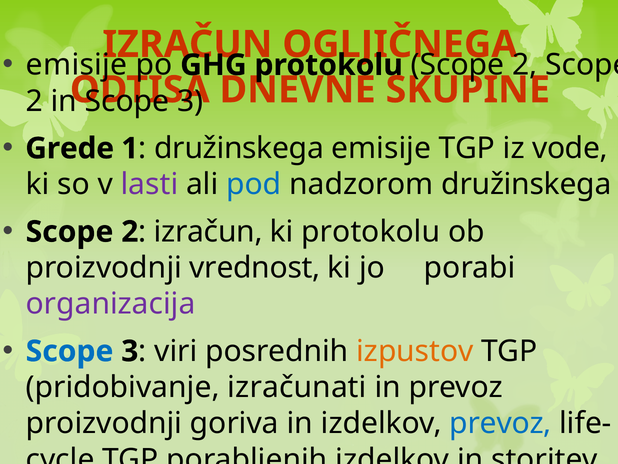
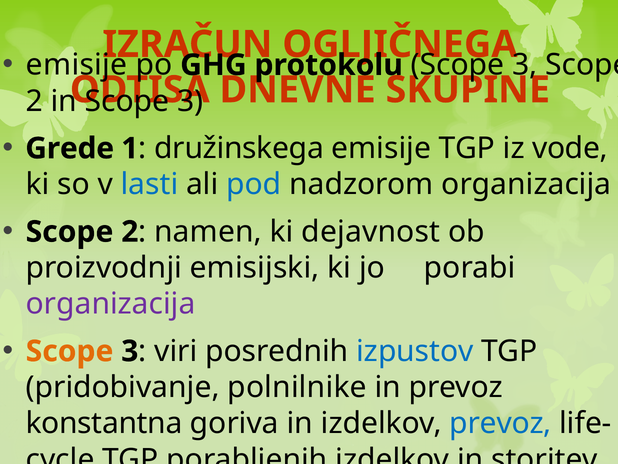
2: 2 -> 3 (525, 65)
lasti colour: purple -> blue (150, 184)
nadzorom družinskega: družinskega -> organizacija (526, 184)
izračun: izračun -> namen (208, 232)
ki protokolu: protokolu -> dejavnost (371, 232)
vrednost: vrednost -> emisijski (255, 268)
Scope colour: blue -> orange (70, 351)
izpustov colour: orange -> blue (415, 351)
izračunati: izračunati -> polnilnike (297, 387)
proizvodnji: proizvodnji -> konstantna (104, 423)
